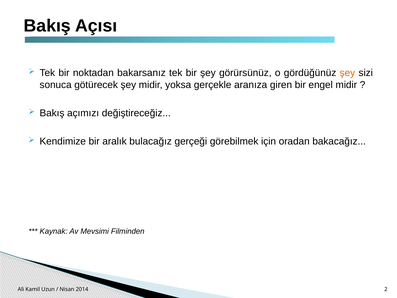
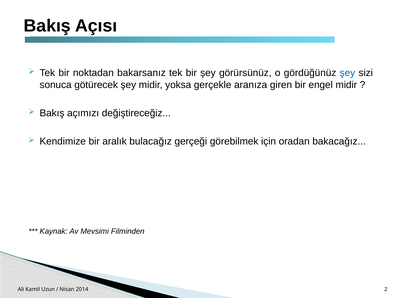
şey colour: orange -> blue (347, 73)
